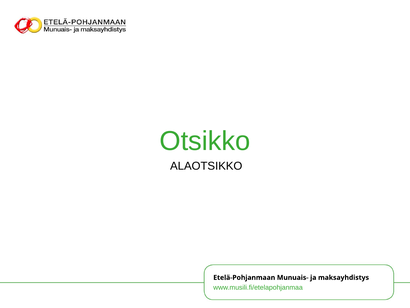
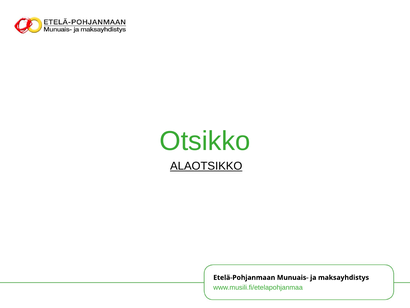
ALAOTSIKKO underline: none -> present (206, 166)
